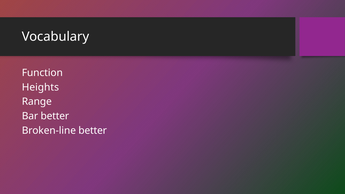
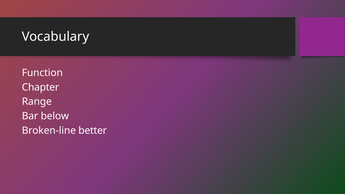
Heights: Heights -> Chapter (40, 87)
Bar better: better -> below (55, 116)
